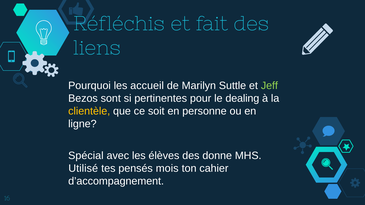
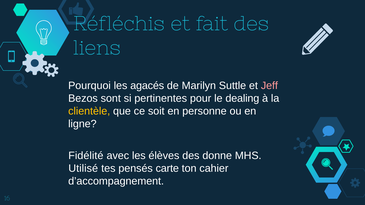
accueil: accueil -> agacés (147, 86)
Jeff colour: light green -> pink (269, 86)
Spécial: Spécial -> Fidélité (86, 156)
mois: mois -> carte (167, 169)
